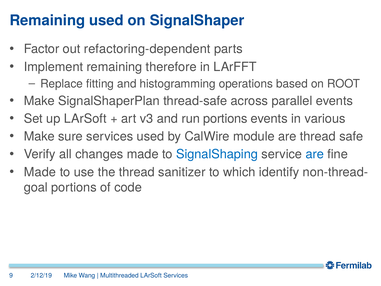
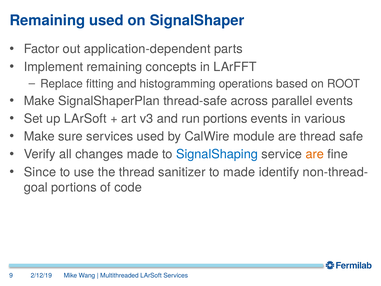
refactoring-dependent: refactoring-dependent -> application-dependent (147, 49)
therefore: therefore -> concepts (171, 67)
are colour: blue -> orange (315, 154)
Made: Made -> Since (40, 172)
to which: which -> made (239, 172)
